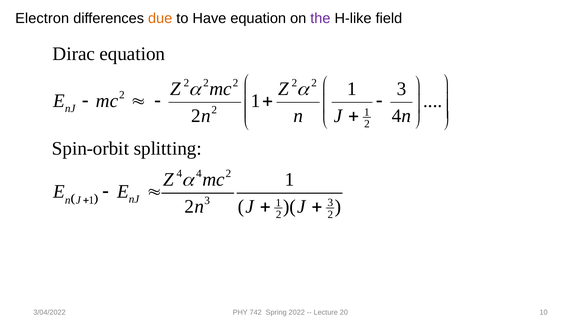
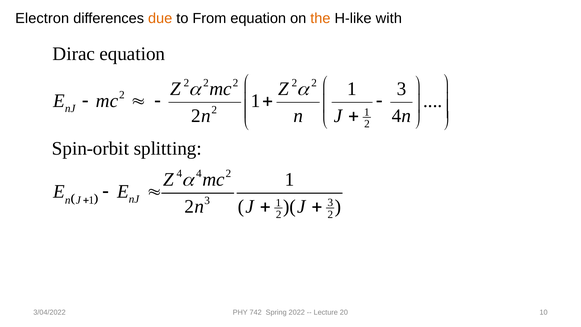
Have: Have -> From (209, 18)
the colour: purple -> orange (320, 18)
field: field -> with (389, 18)
